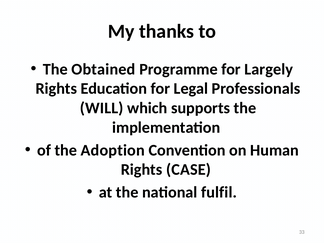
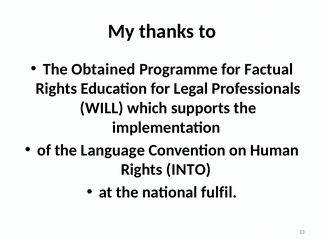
Largely: Largely -> Factual (269, 69)
Adoption: Adoption -> Language (113, 150)
CASE: CASE -> INTO (189, 170)
